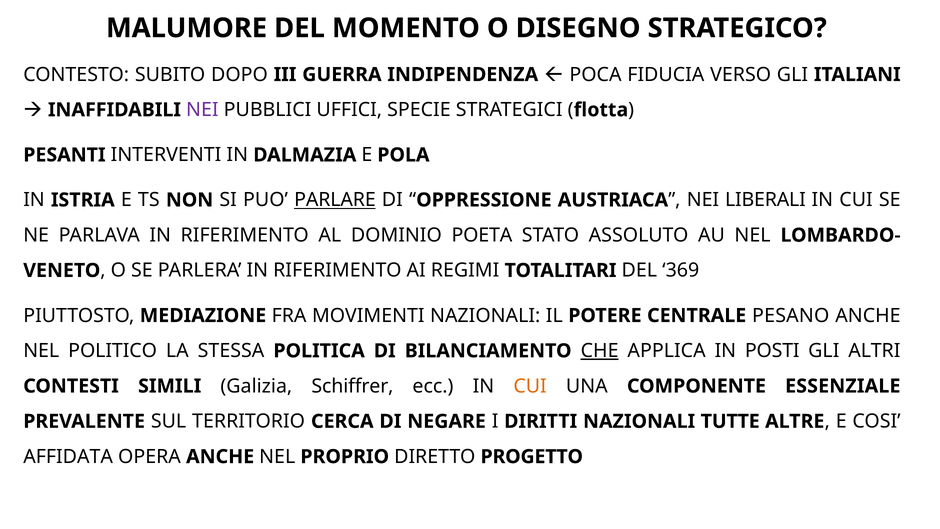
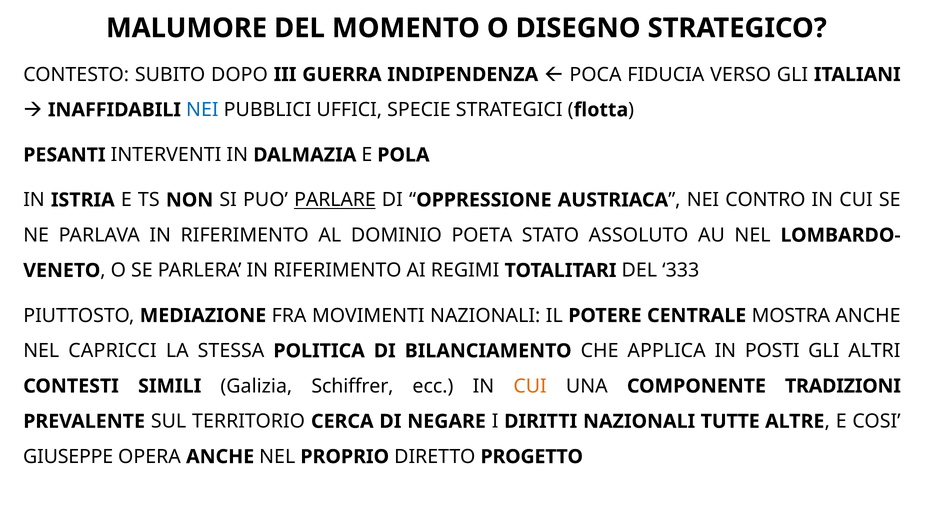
NEI colour: purple -> blue (202, 110)
LIBERALI: LIBERALI -> CONTRO (765, 200)
369: 369 -> 333 (681, 270)
PESANO: PESANO -> MOSTRA (791, 315)
POLITICO: POLITICO -> CAPRICCI (112, 351)
CHE underline: present -> none (600, 351)
ESSENZIALE: ESSENZIALE -> TRADIZIONI (843, 386)
AFFIDATA: AFFIDATA -> GIUSEPPE (68, 456)
